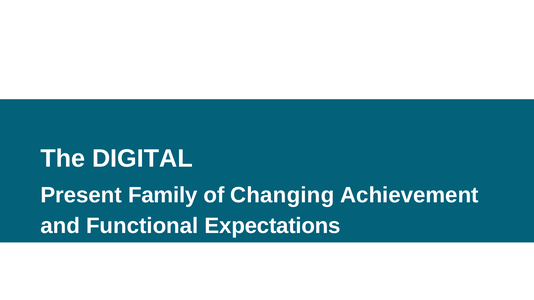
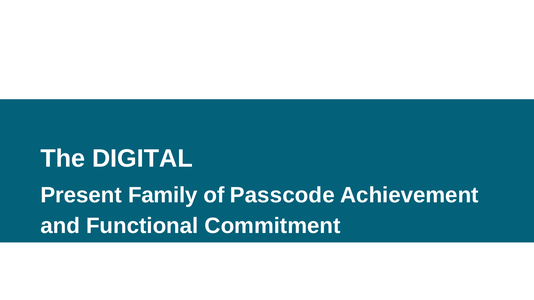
Changing: Changing -> Passcode (282, 195)
Expectations: Expectations -> Commitment (273, 226)
